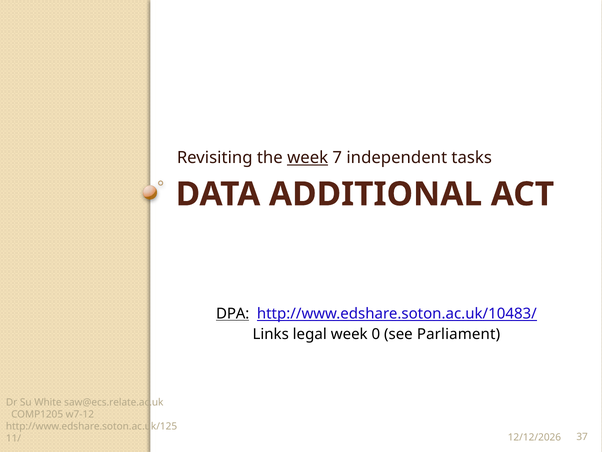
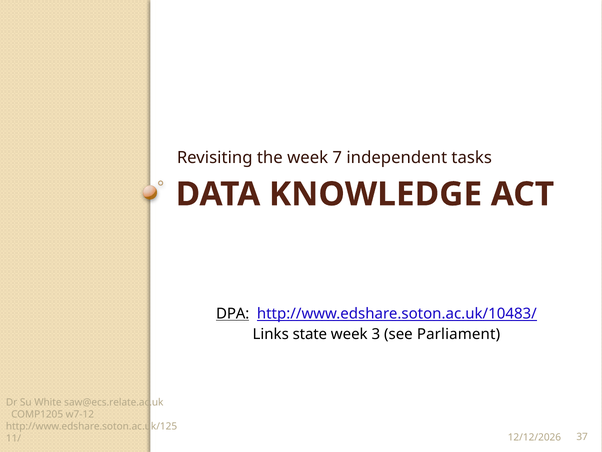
week underline: present -> none (308, 158)
ADDITIONAL: ADDITIONAL -> KNOWLEDGE (376, 194)
legal: legal -> state (310, 334)
0: 0 -> 3 (376, 334)
